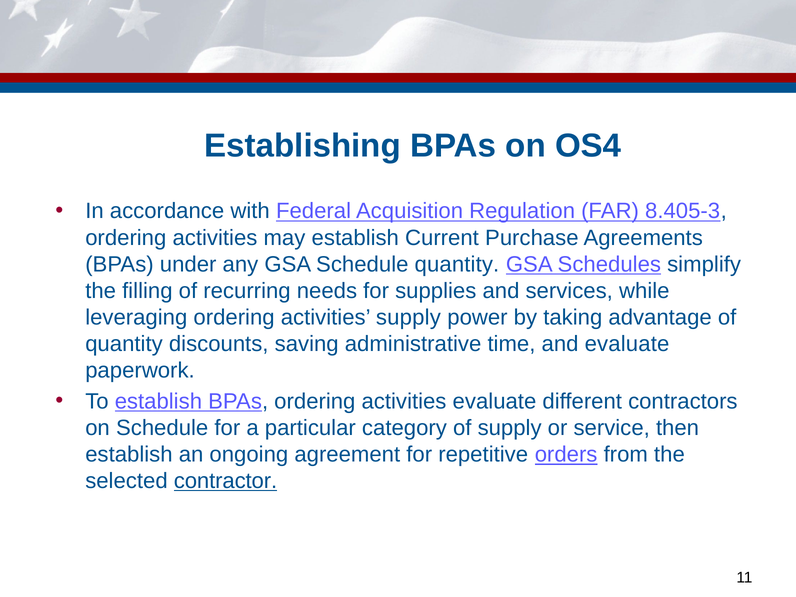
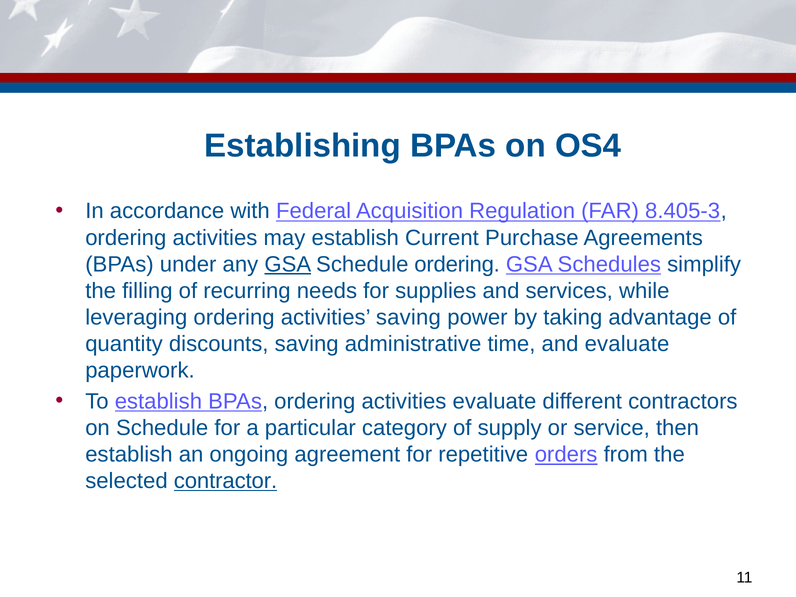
GSA underline: none -> present (288, 264)
Schedule quantity: quantity -> ordering (457, 264)
activities supply: supply -> saving (408, 317)
